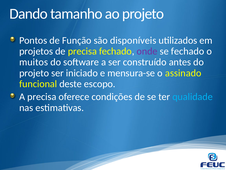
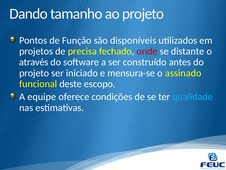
onde colour: purple -> red (147, 51)
se fechado: fechado -> distante (188, 51)
muitos: muitos -> através (34, 62)
A precisa: precisa -> equipe (42, 97)
